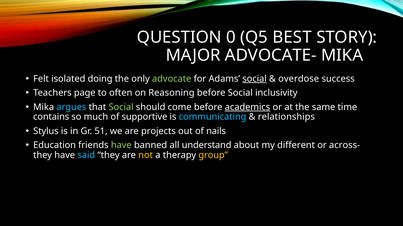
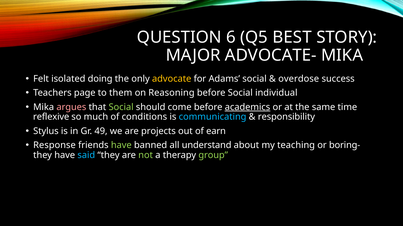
0: 0 -> 6 (231, 37)
advocate colour: light green -> yellow (172, 79)
social underline: present -> none (255, 79)
often: often -> them (121, 93)
inclusivity: inclusivity -> individual (276, 93)
argues colour: light blue -> pink (71, 107)
contains: contains -> reflexive (51, 117)
supportive: supportive -> conditions (144, 117)
relationships: relationships -> responsibility (286, 117)
51: 51 -> 49 (101, 131)
nails: nails -> earn (216, 131)
Education: Education -> Response (55, 146)
different: different -> teaching (296, 146)
across-: across- -> boring- (345, 146)
not colour: yellow -> light green (146, 156)
group colour: yellow -> light green (213, 156)
